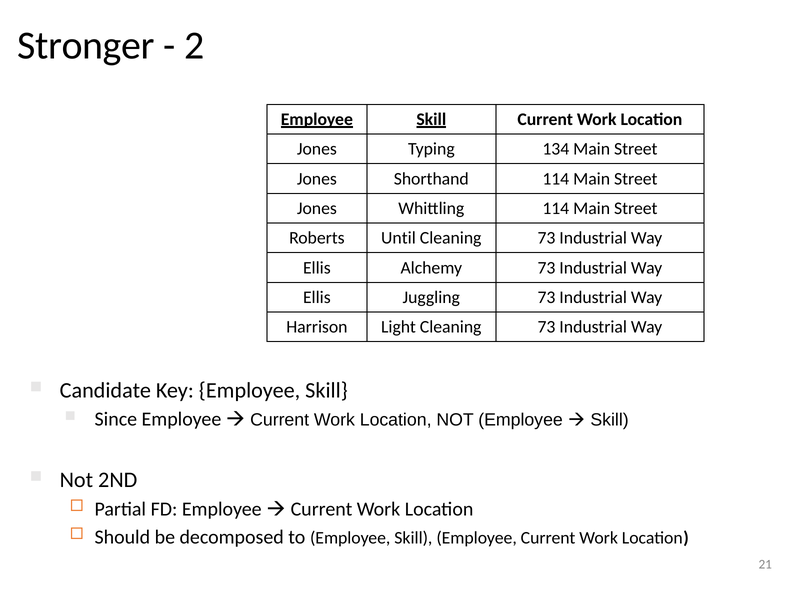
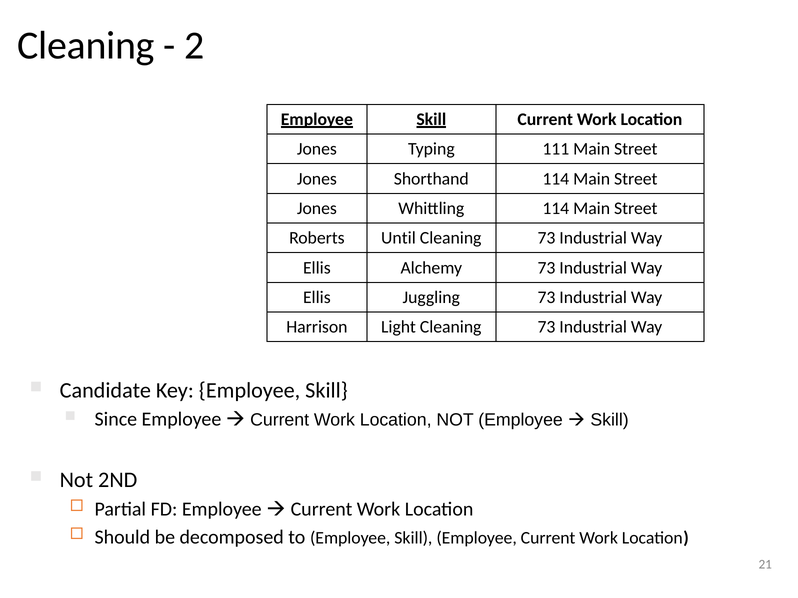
Stronger: Stronger -> Cleaning (86, 46)
134: 134 -> 111 (556, 149)
